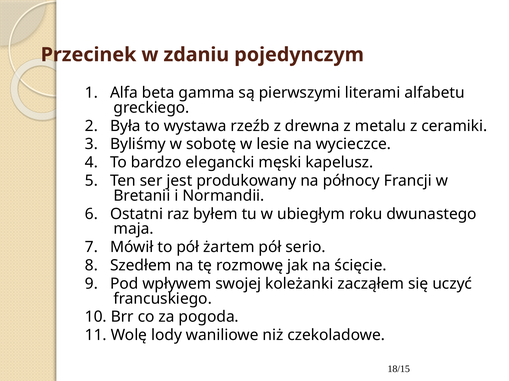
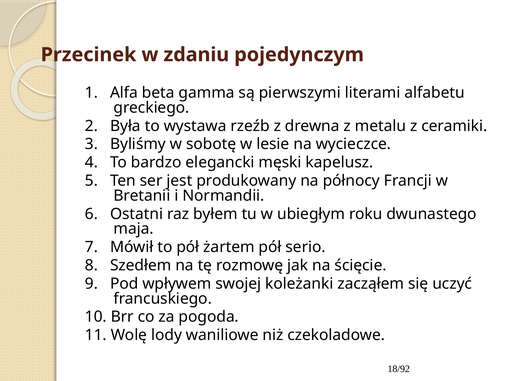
18/15: 18/15 -> 18/92 (399, 370)
